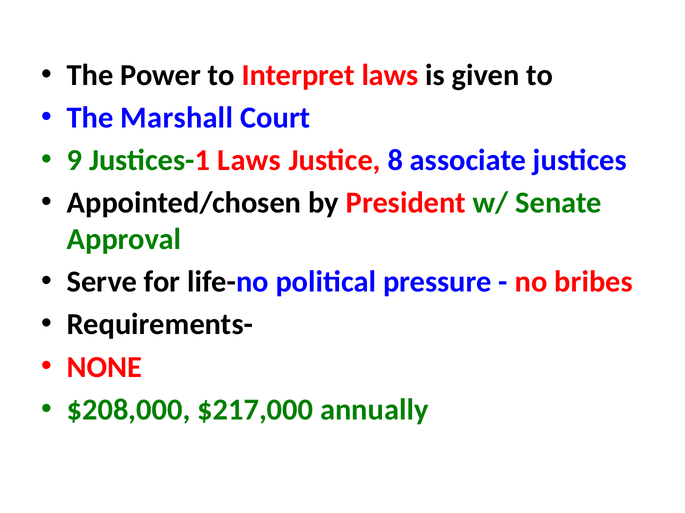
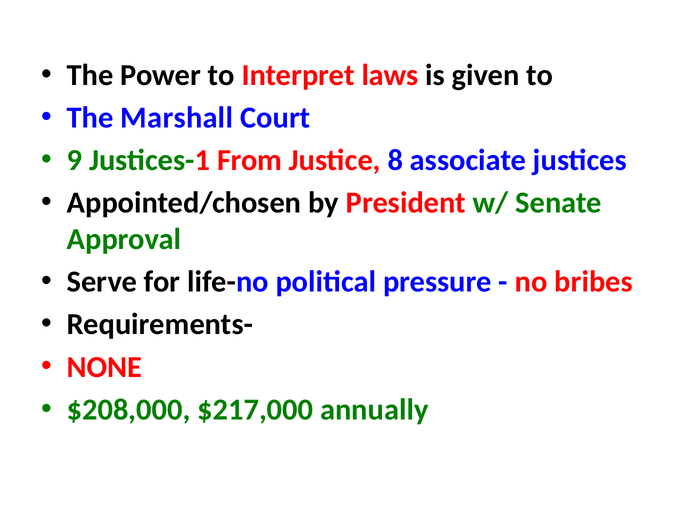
Justices-1 Laws: Laws -> From (250, 160)
